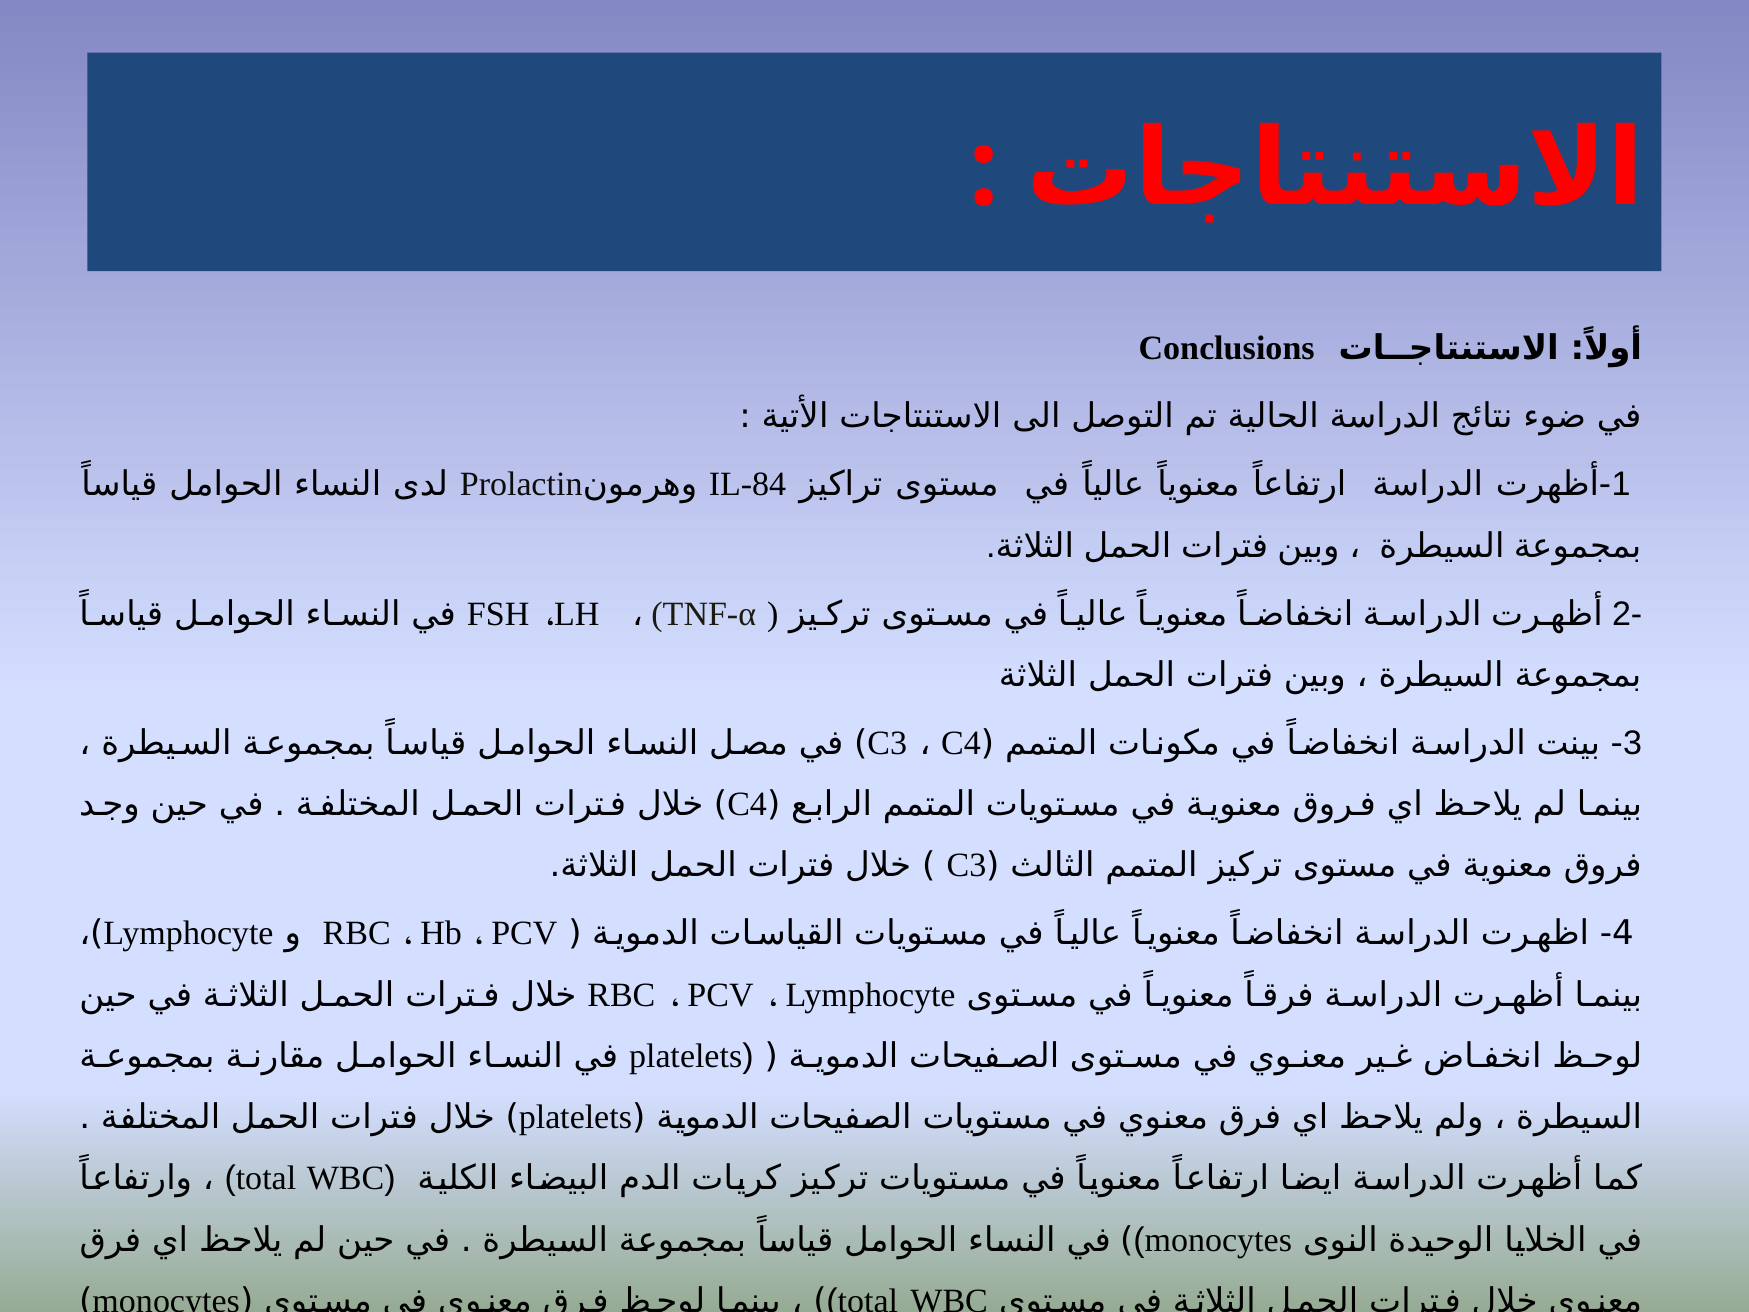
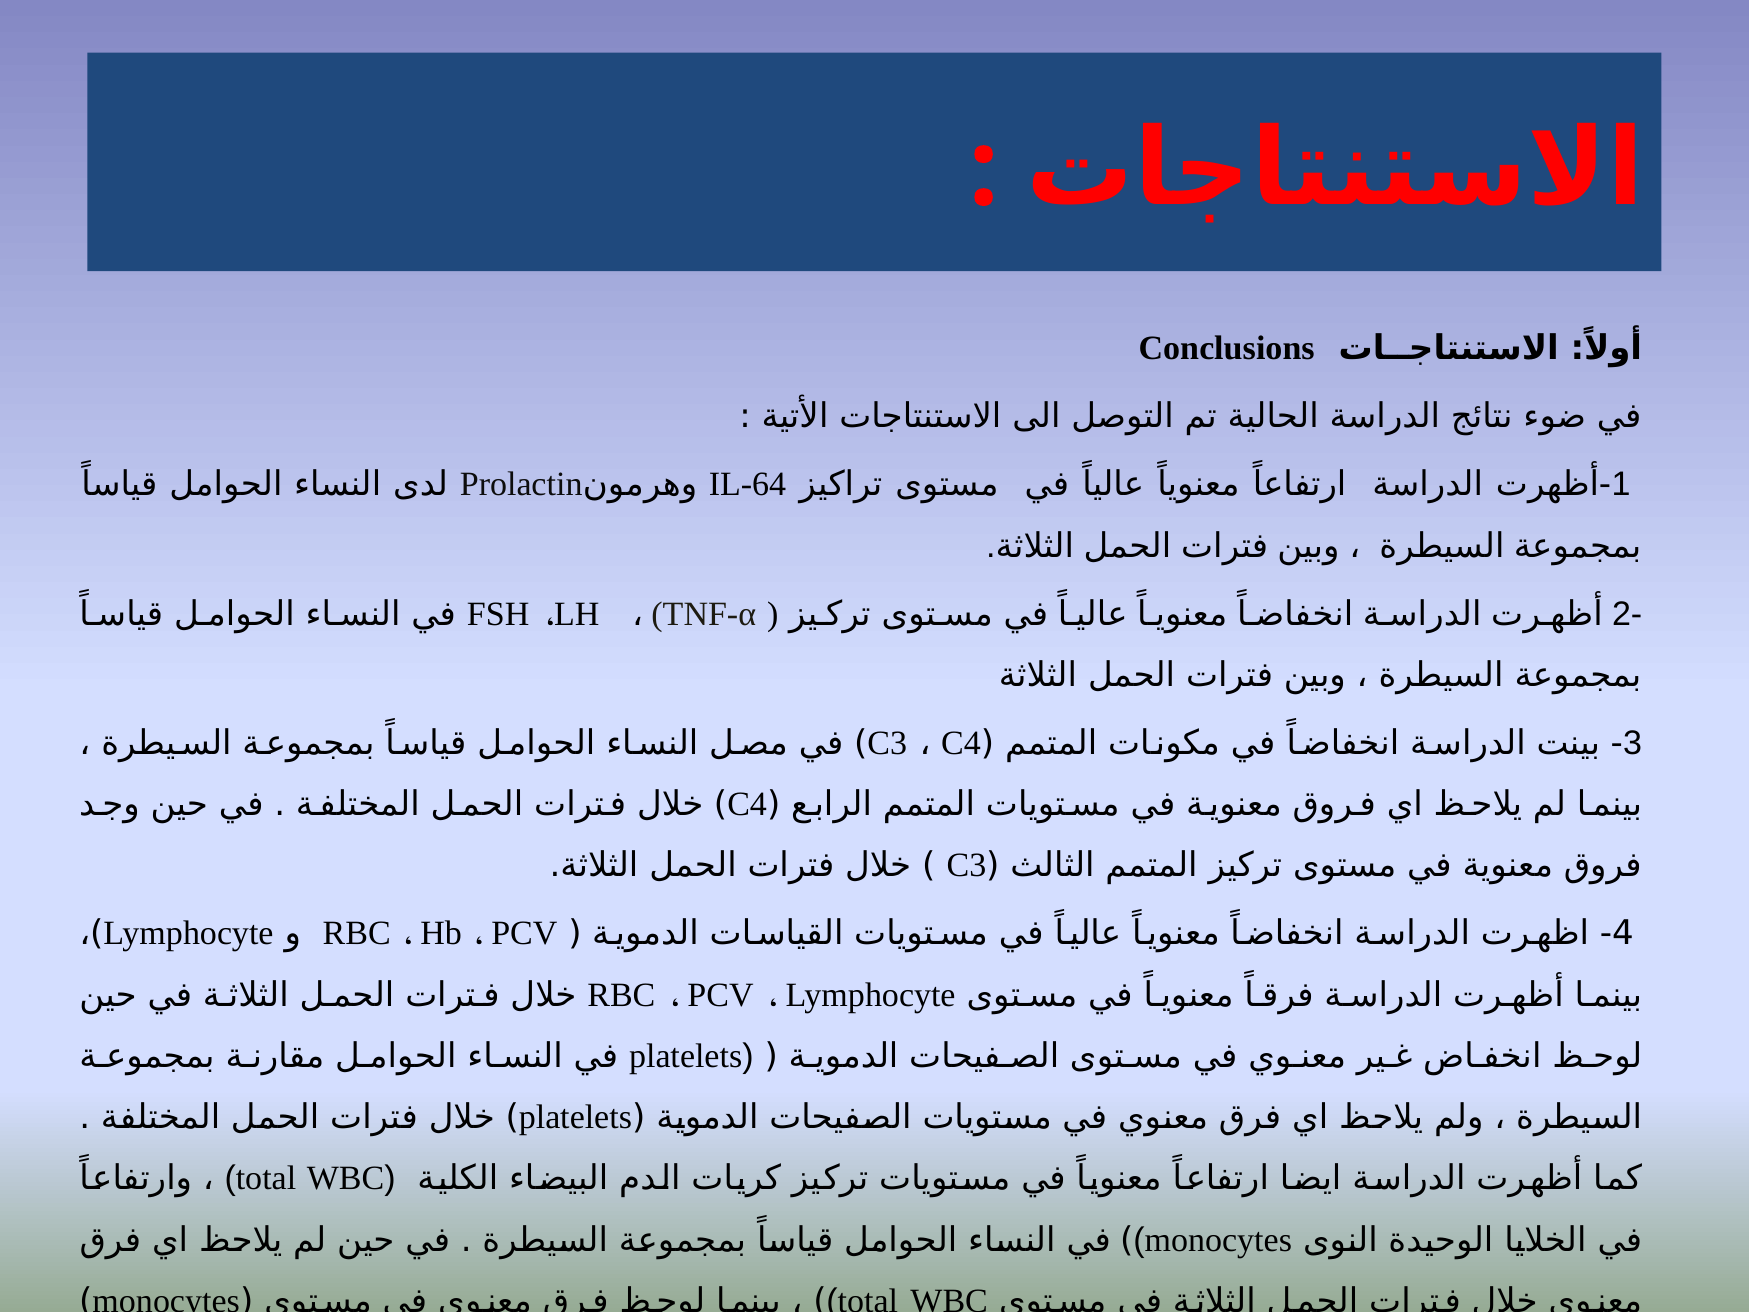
IL-84: IL-84 -> IL-64 (748, 485)
